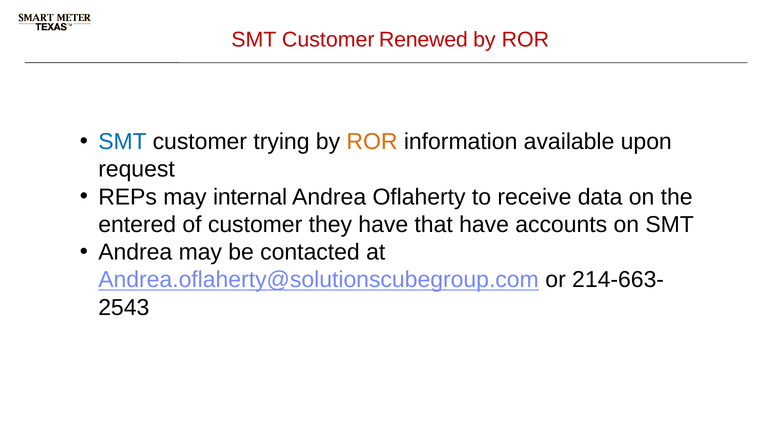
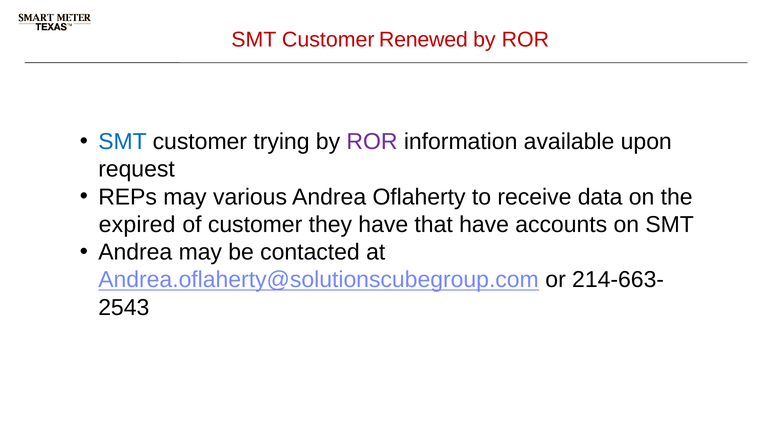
ROR colour: orange -> purple (372, 142)
internal: internal -> various (250, 197)
entered: entered -> expired (137, 224)
